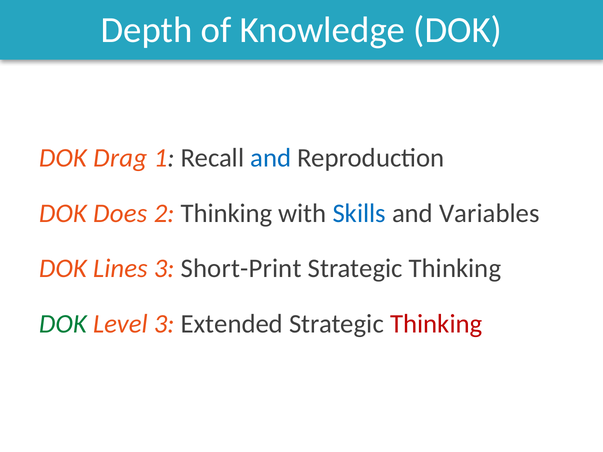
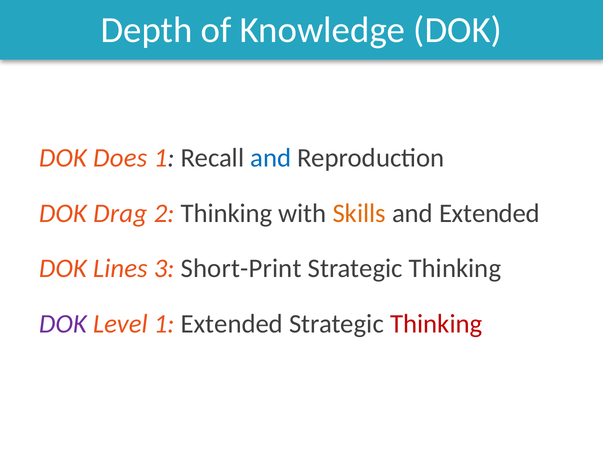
Drag: Drag -> Does (120, 158)
Does: Does -> Drag (120, 213)
Skills colour: blue -> orange (359, 213)
and Variables: Variables -> Extended (490, 213)
DOK colour: green -> purple (63, 324)
Level 3: 3 -> 1 (164, 324)
